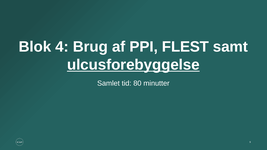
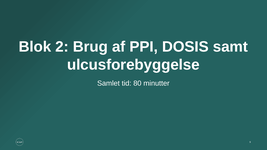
4: 4 -> 2 (62, 47)
FLEST: FLEST -> DOSIS (185, 47)
ulcusforebyggelse underline: present -> none (133, 65)
